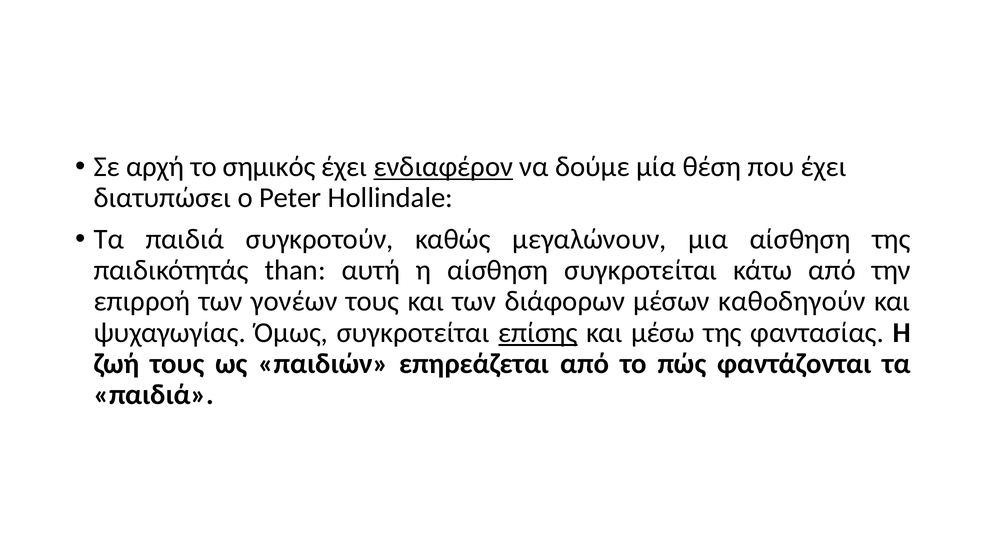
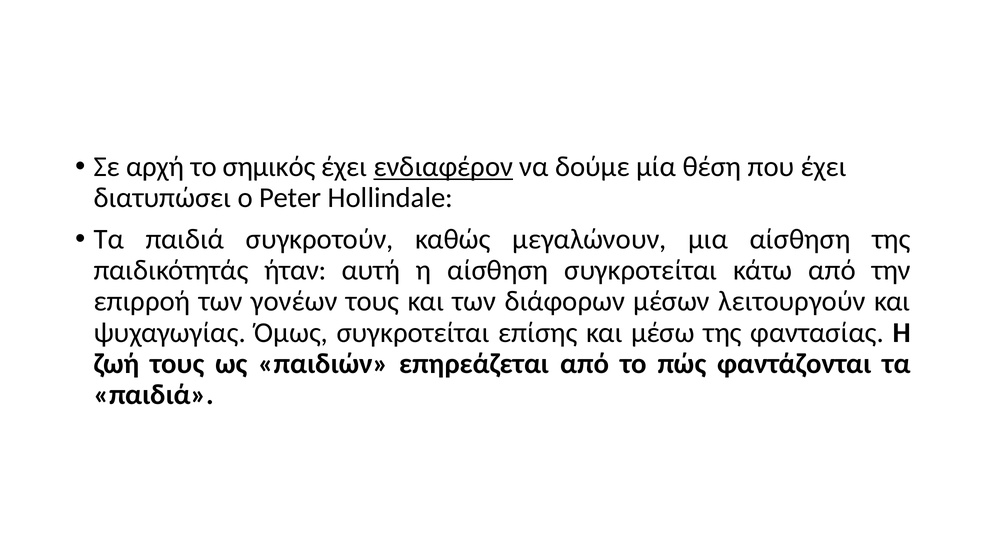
than: than -> ήταν (295, 270)
καθοδηγούν: καθοδηγούν -> λειτουργούν (792, 301)
επίσης underline: present -> none (538, 332)
